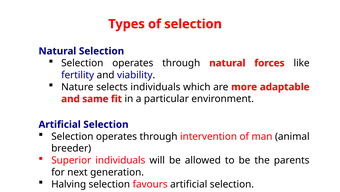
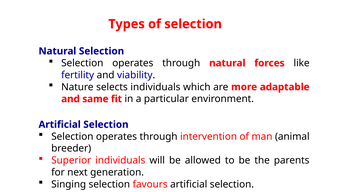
Halving: Halving -> Singing (69, 184)
